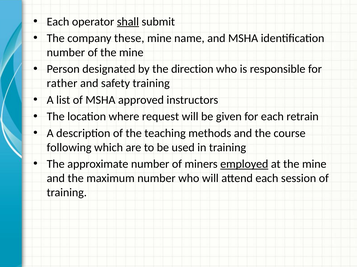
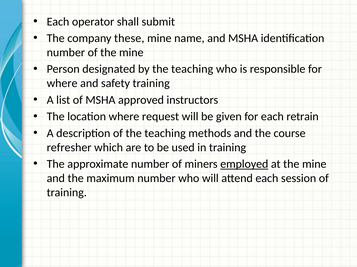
shall underline: present -> none (128, 22)
by the direction: direction -> teaching (192, 69)
rather: rather -> where (62, 84)
following: following -> refresher (69, 148)
